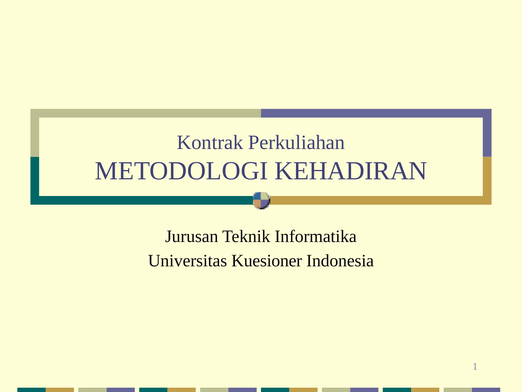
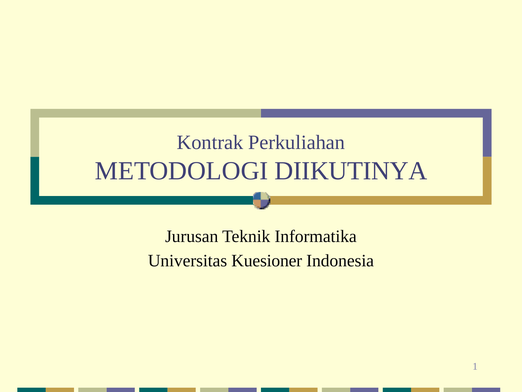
KEHADIRAN: KEHADIRAN -> DIIKUTINYA (351, 171)
